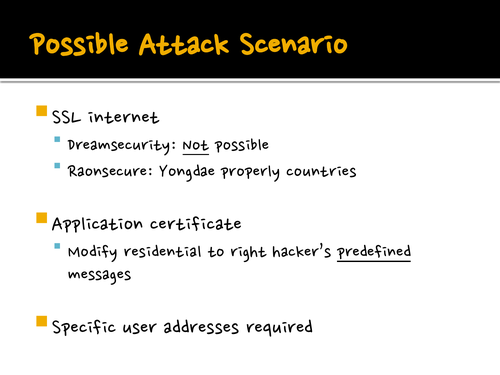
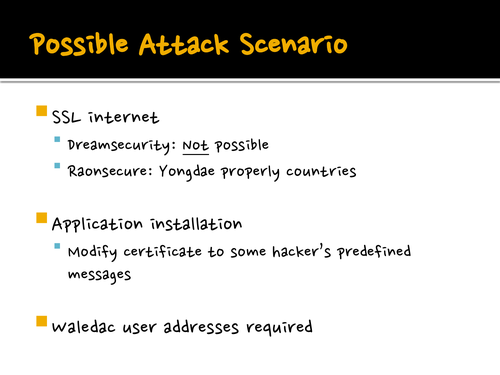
certificate: certificate -> installation (196, 225)
residential: residential -> certificate (163, 252)
right: right -> some (248, 252)
predefined underline: present -> none (374, 252)
Specific: Specific -> Waledac (84, 328)
